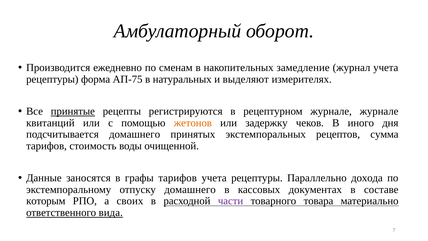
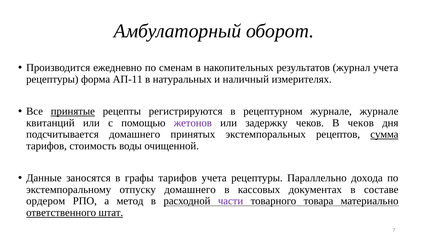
замедление: замедление -> результатов (303, 68)
АП-75: АП-75 -> АП-11 (128, 79)
выделяют: выделяют -> наличный (246, 79)
жетонов colour: orange -> purple (193, 123)
В иного: иного -> чеков (361, 123)
сумма underline: none -> present (384, 134)
которым: которым -> ордером (46, 201)
своих: своих -> метод (130, 201)
вида: вида -> штат (111, 212)
